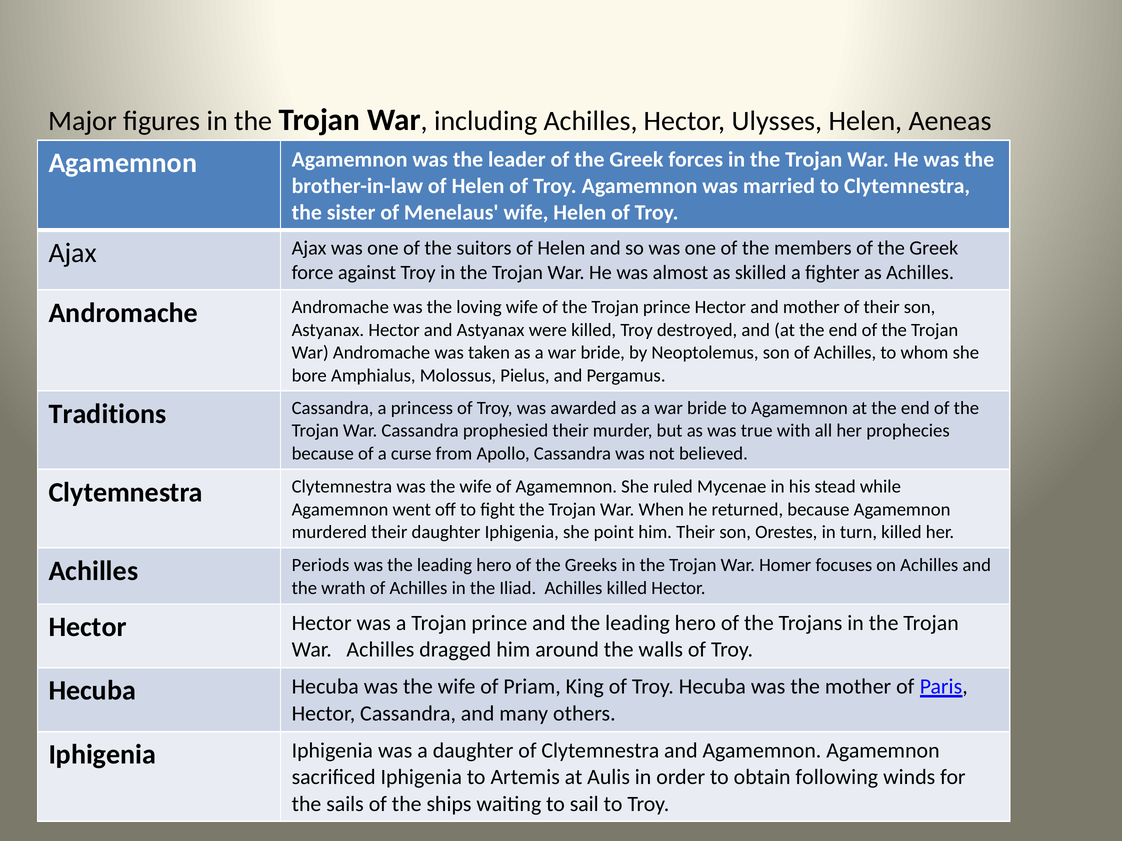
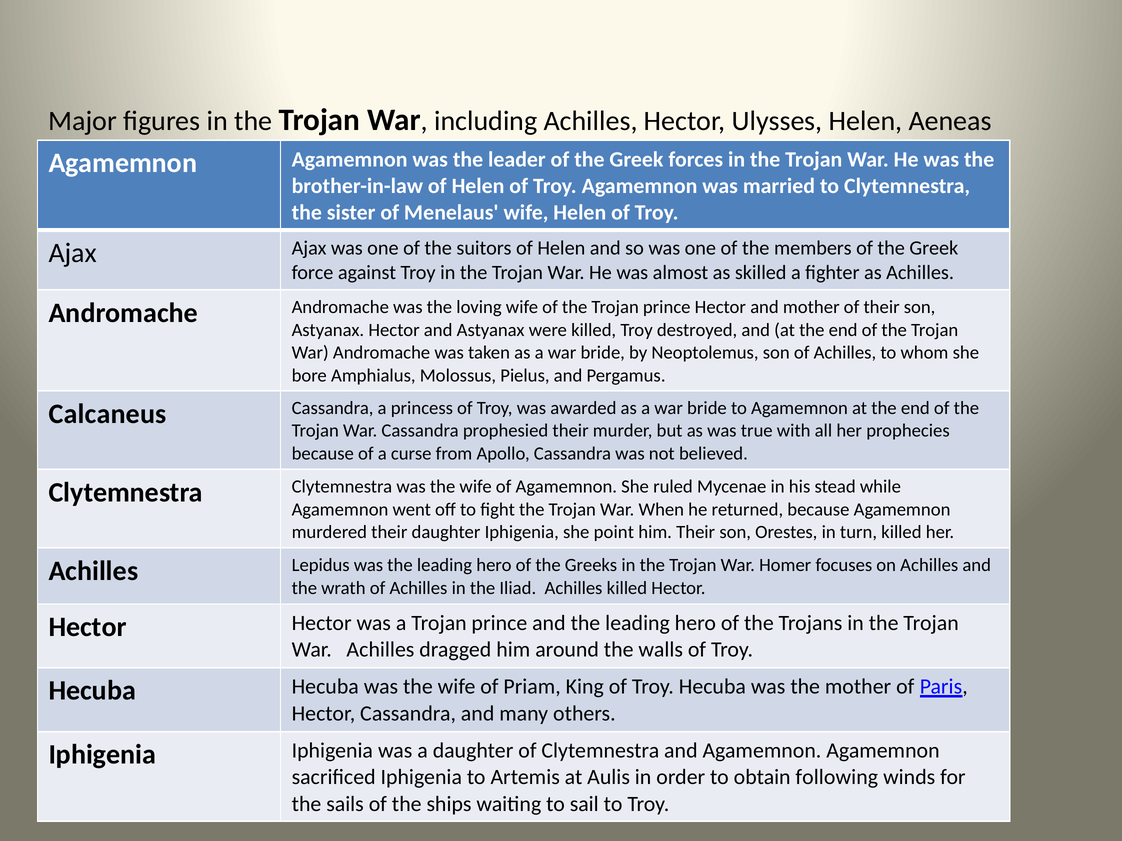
Traditions: Traditions -> Calcaneus (108, 414)
Periods: Periods -> Lepidus (321, 565)
